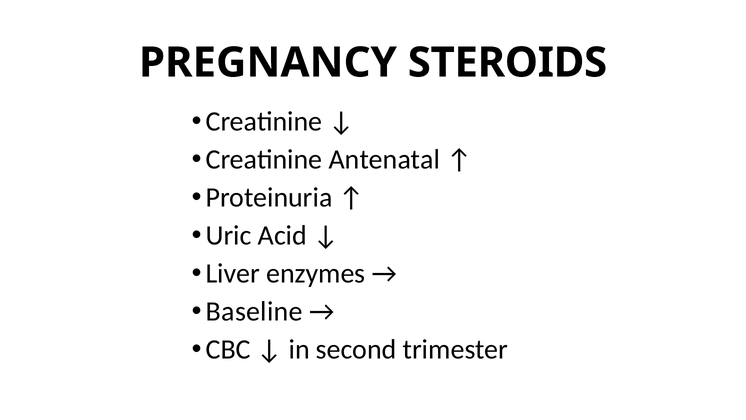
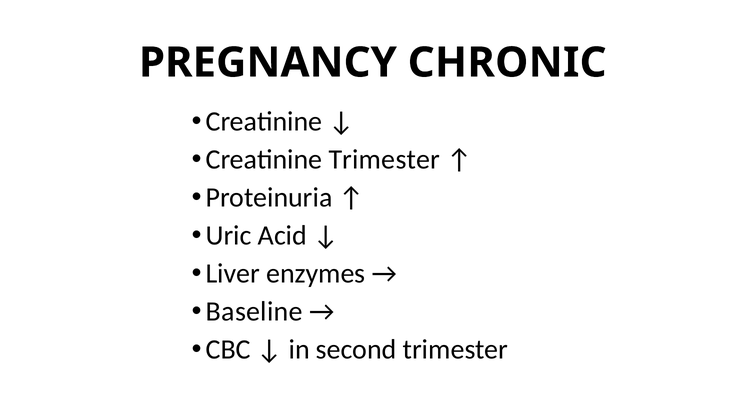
STEROIDS: STEROIDS -> CHRONIC (507, 63)
Creatinine Antenatal: Antenatal -> Trimester (384, 159)
